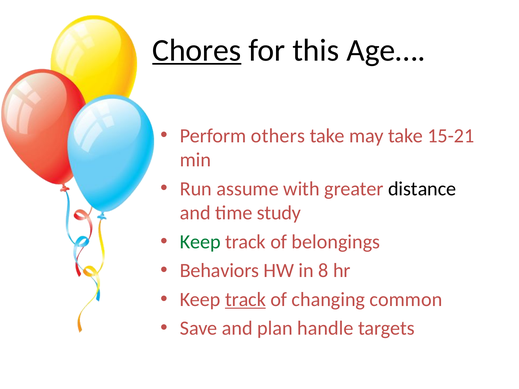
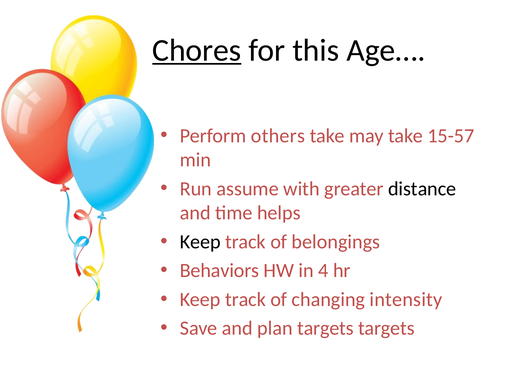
15-21: 15-21 -> 15-57 (451, 136)
study: study -> helps (279, 213)
Keep colour: green -> black (200, 242)
8: 8 -> 4 (323, 271)
track underline: present -> none (245, 300)
common: common -> intensity (406, 300)
plan handle: handle -> targets (325, 329)
